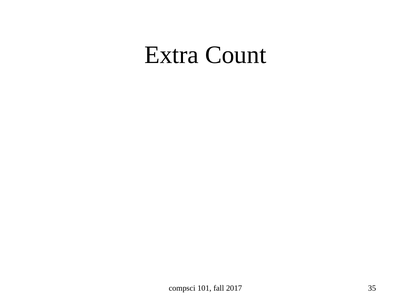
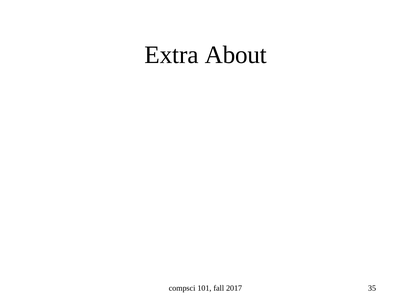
Count: Count -> About (236, 55)
